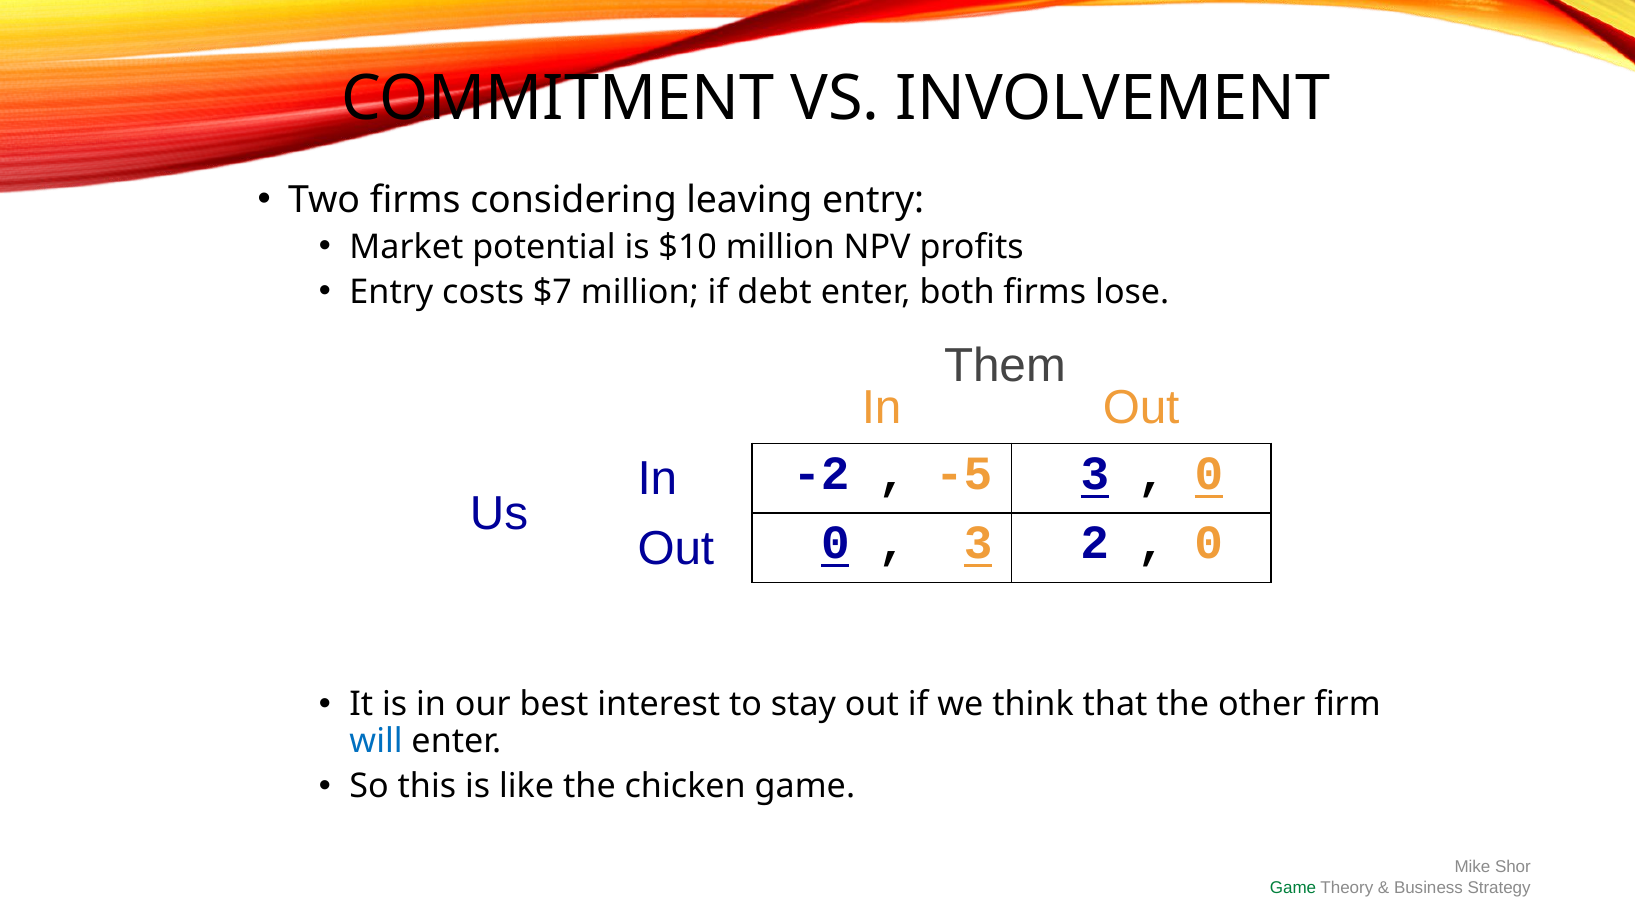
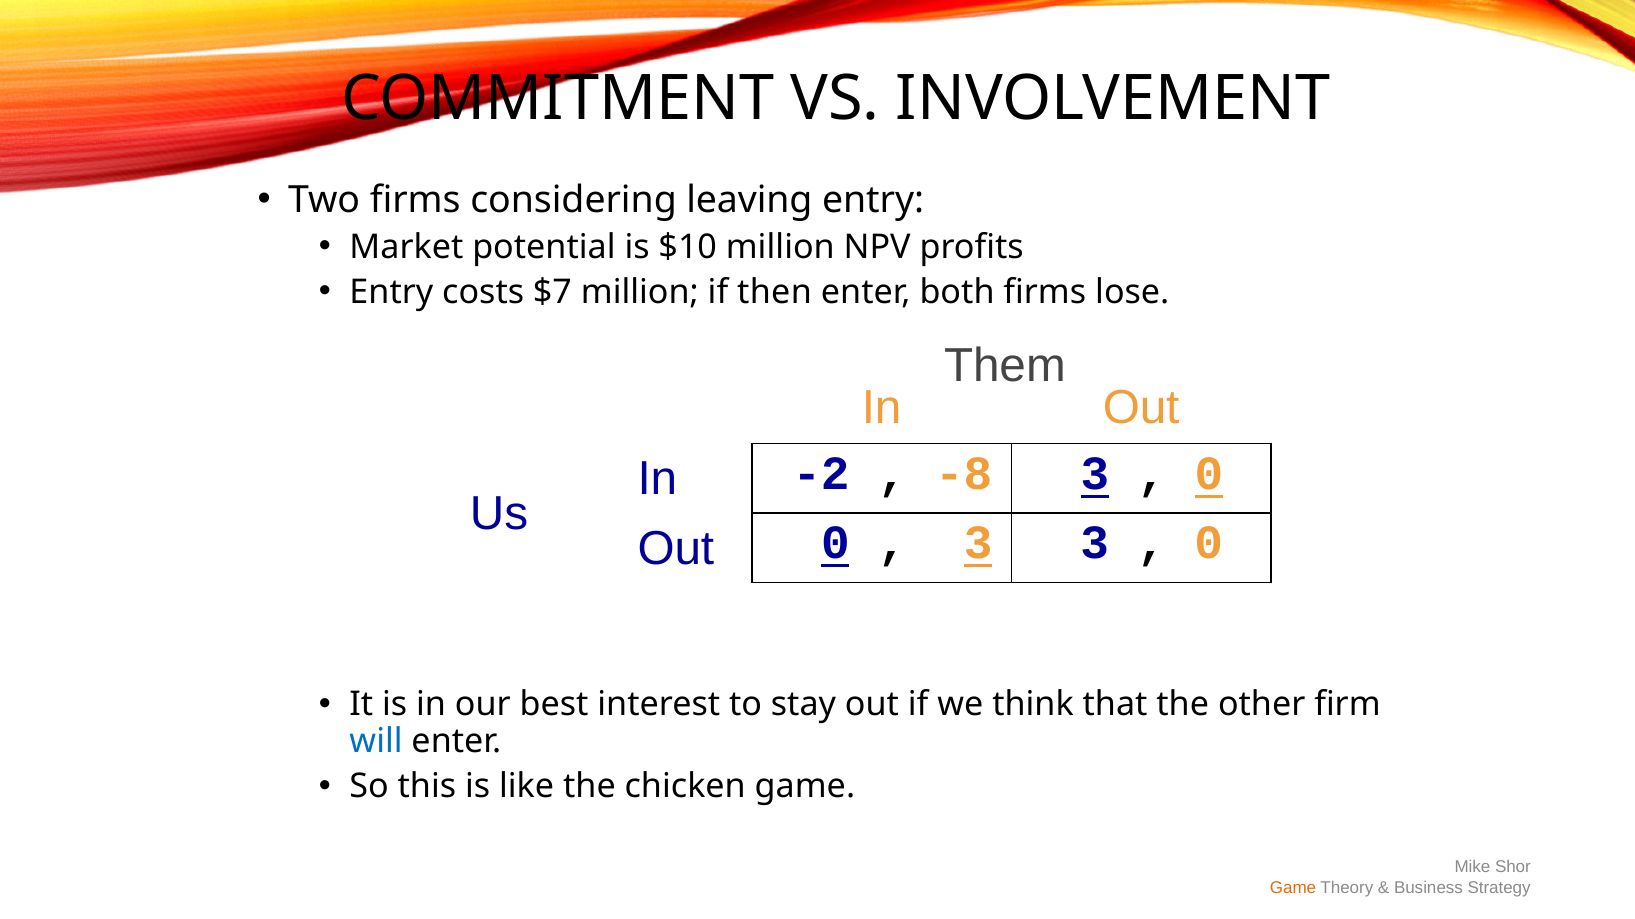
debt: debt -> then (775, 292)
-5: -5 -> -8 (964, 474)
3 2: 2 -> 3 (1095, 543)
Game colour: green -> orange (1293, 888)
